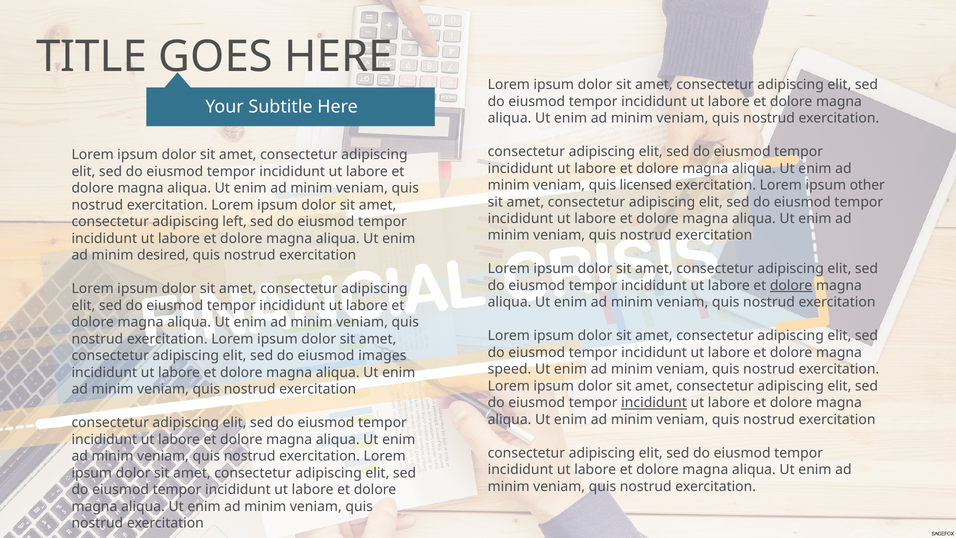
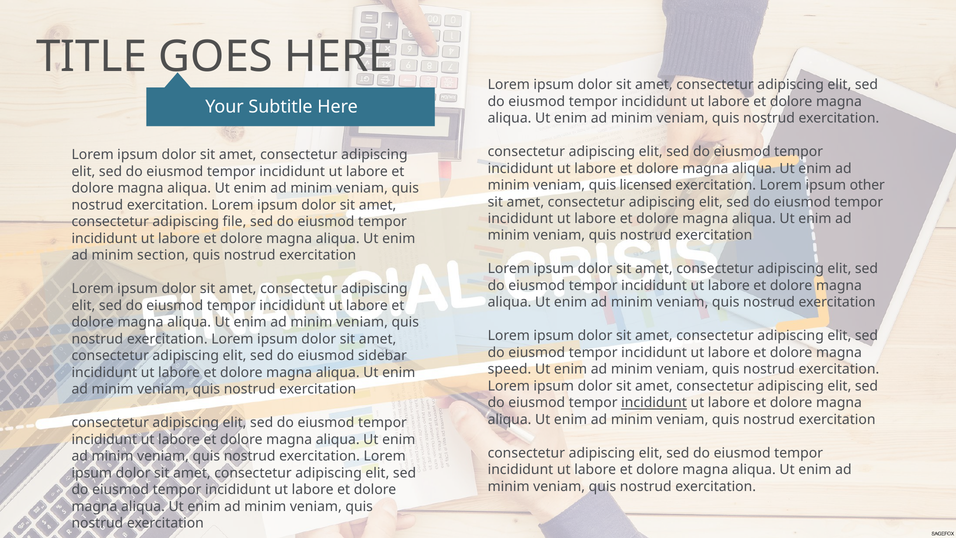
left: left -> file (234, 222)
desired: desired -> section (163, 255)
dolore underline: present -> none (791, 285)
images: images -> sidebar (382, 356)
